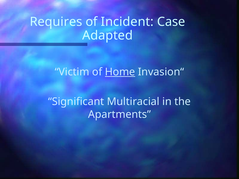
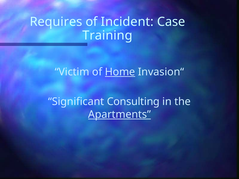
Adapted: Adapted -> Training (107, 35)
Multiracial: Multiracial -> Consulting (133, 102)
Apartments underline: none -> present (119, 115)
